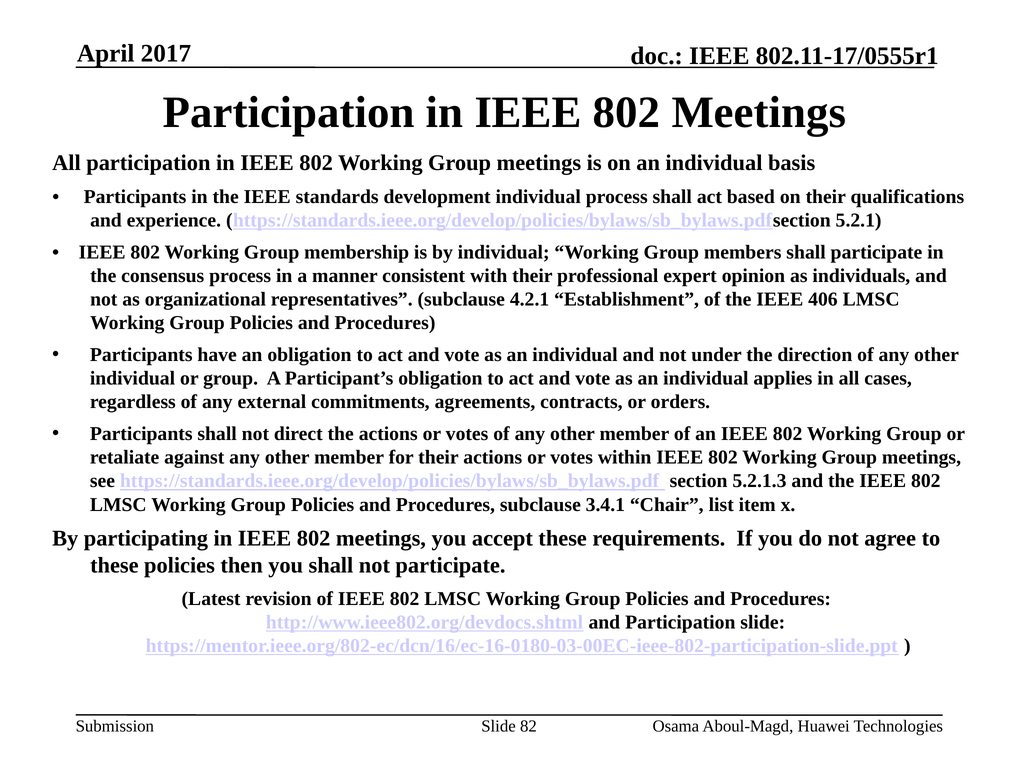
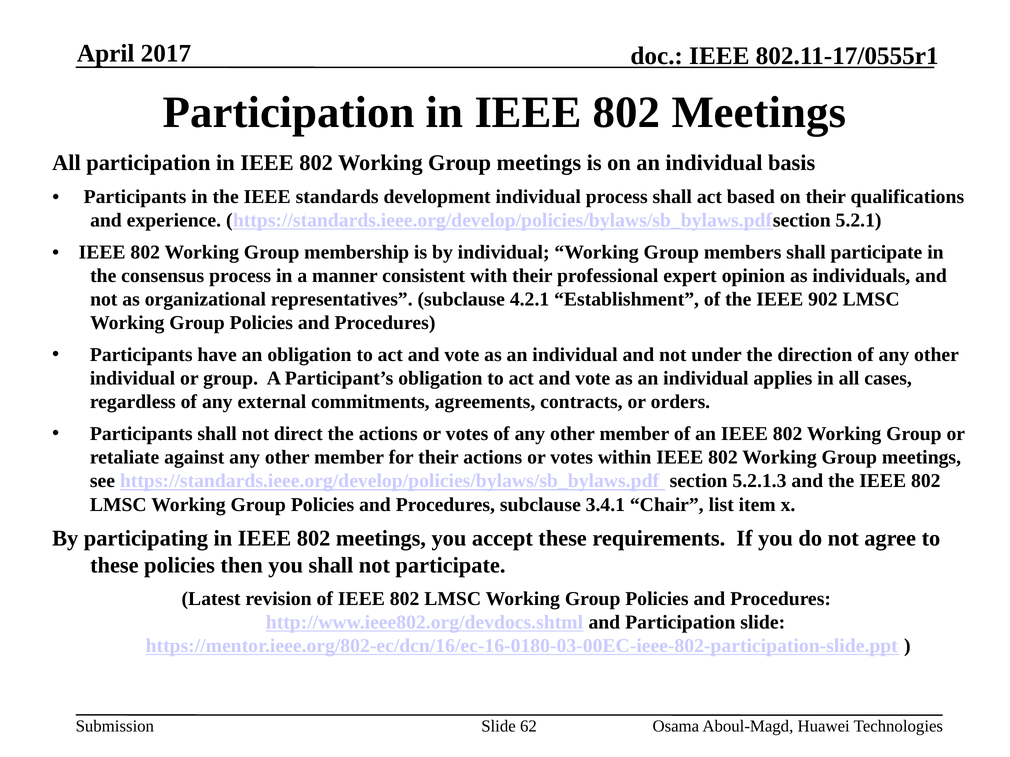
406: 406 -> 902 (823, 299)
82: 82 -> 62 (528, 726)
